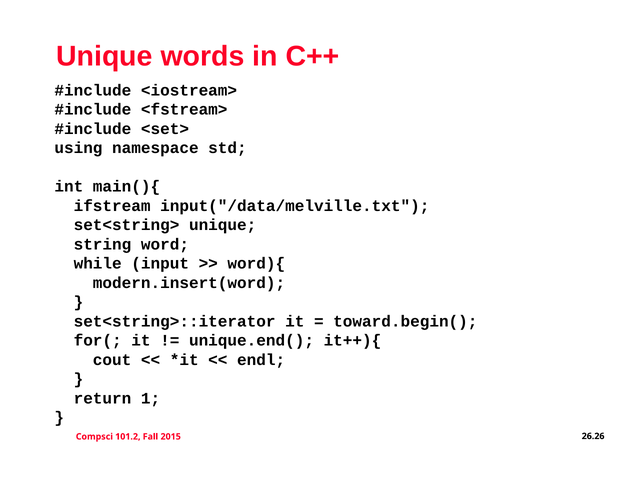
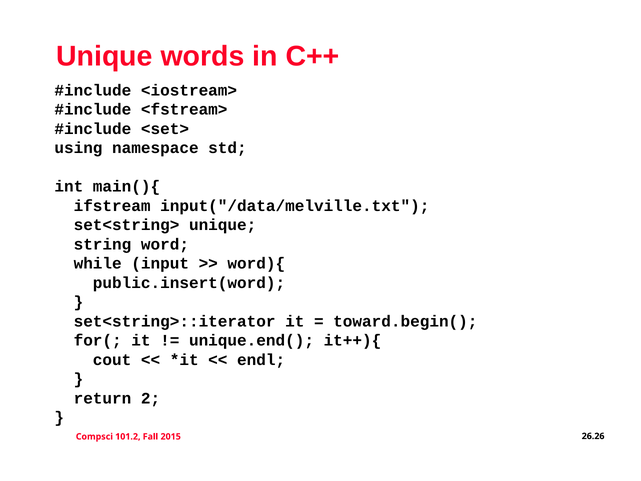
modern.insert(word: modern.insert(word -> public.insert(word (189, 283)
1: 1 -> 2 (151, 398)
